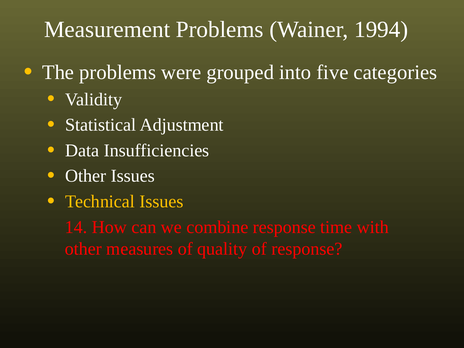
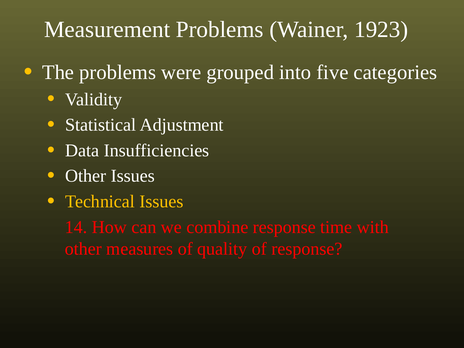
1994: 1994 -> 1923 (381, 29)
